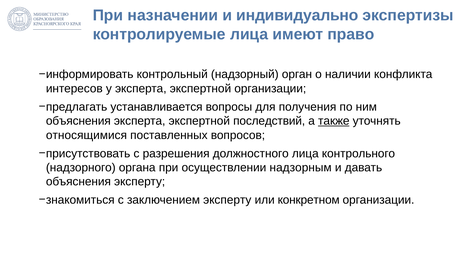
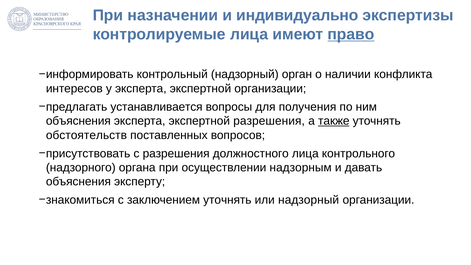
право underline: none -> present (351, 34)
экспертной последствий: последствий -> разрешения (269, 121)
относящимися: относящимися -> обстоятельств (86, 135)
заключением эксперту: эксперту -> уточнять (227, 200)
или конкретном: конкретном -> надзорный (309, 200)
